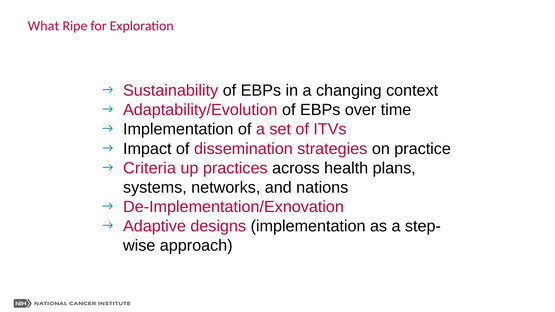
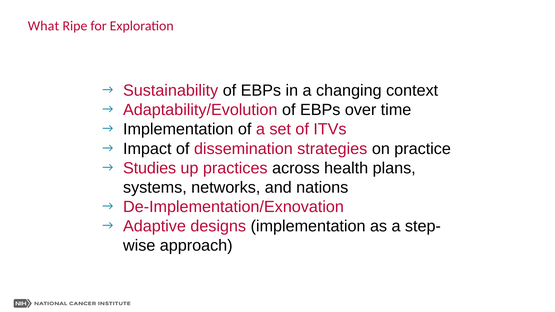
Criteria: Criteria -> Studies (150, 168)
